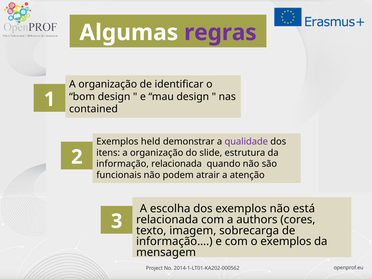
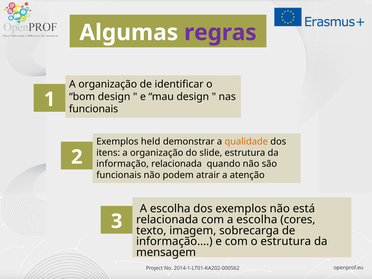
contained: contained -> funcionais (94, 109)
qualidade colour: purple -> orange (246, 142)
com a authors: authors -> escolha (257, 220)
o exemplos: exemplos -> estrutura (286, 241)
